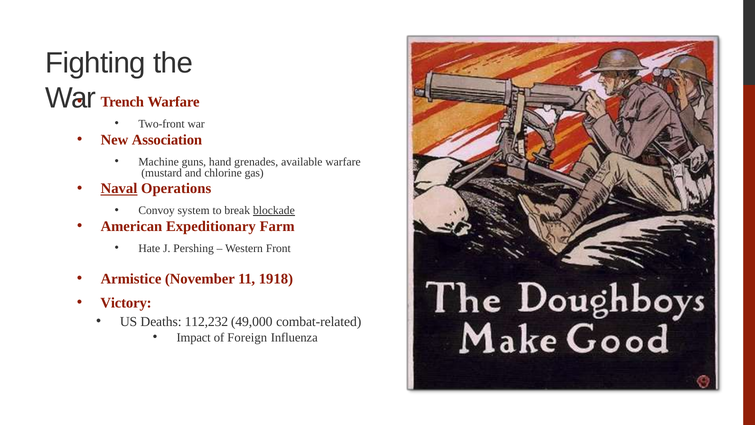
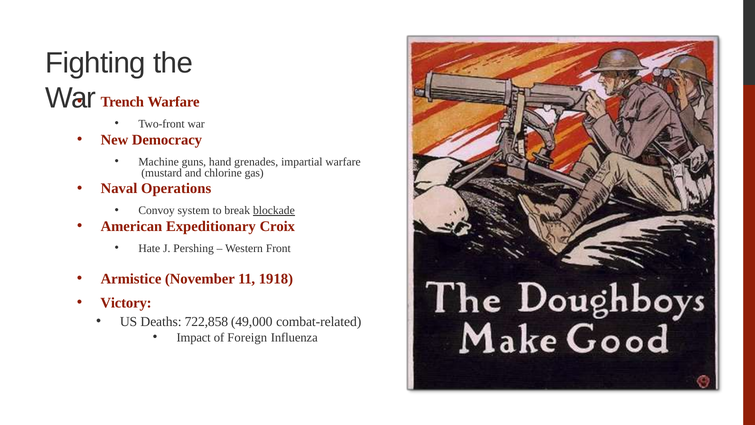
Association: Association -> Democracy (167, 140)
available: available -> impartial (302, 162)
Naval underline: present -> none (119, 188)
Farm: Farm -> Croix (277, 226)
112,232: 112,232 -> 722,858 (206, 321)
